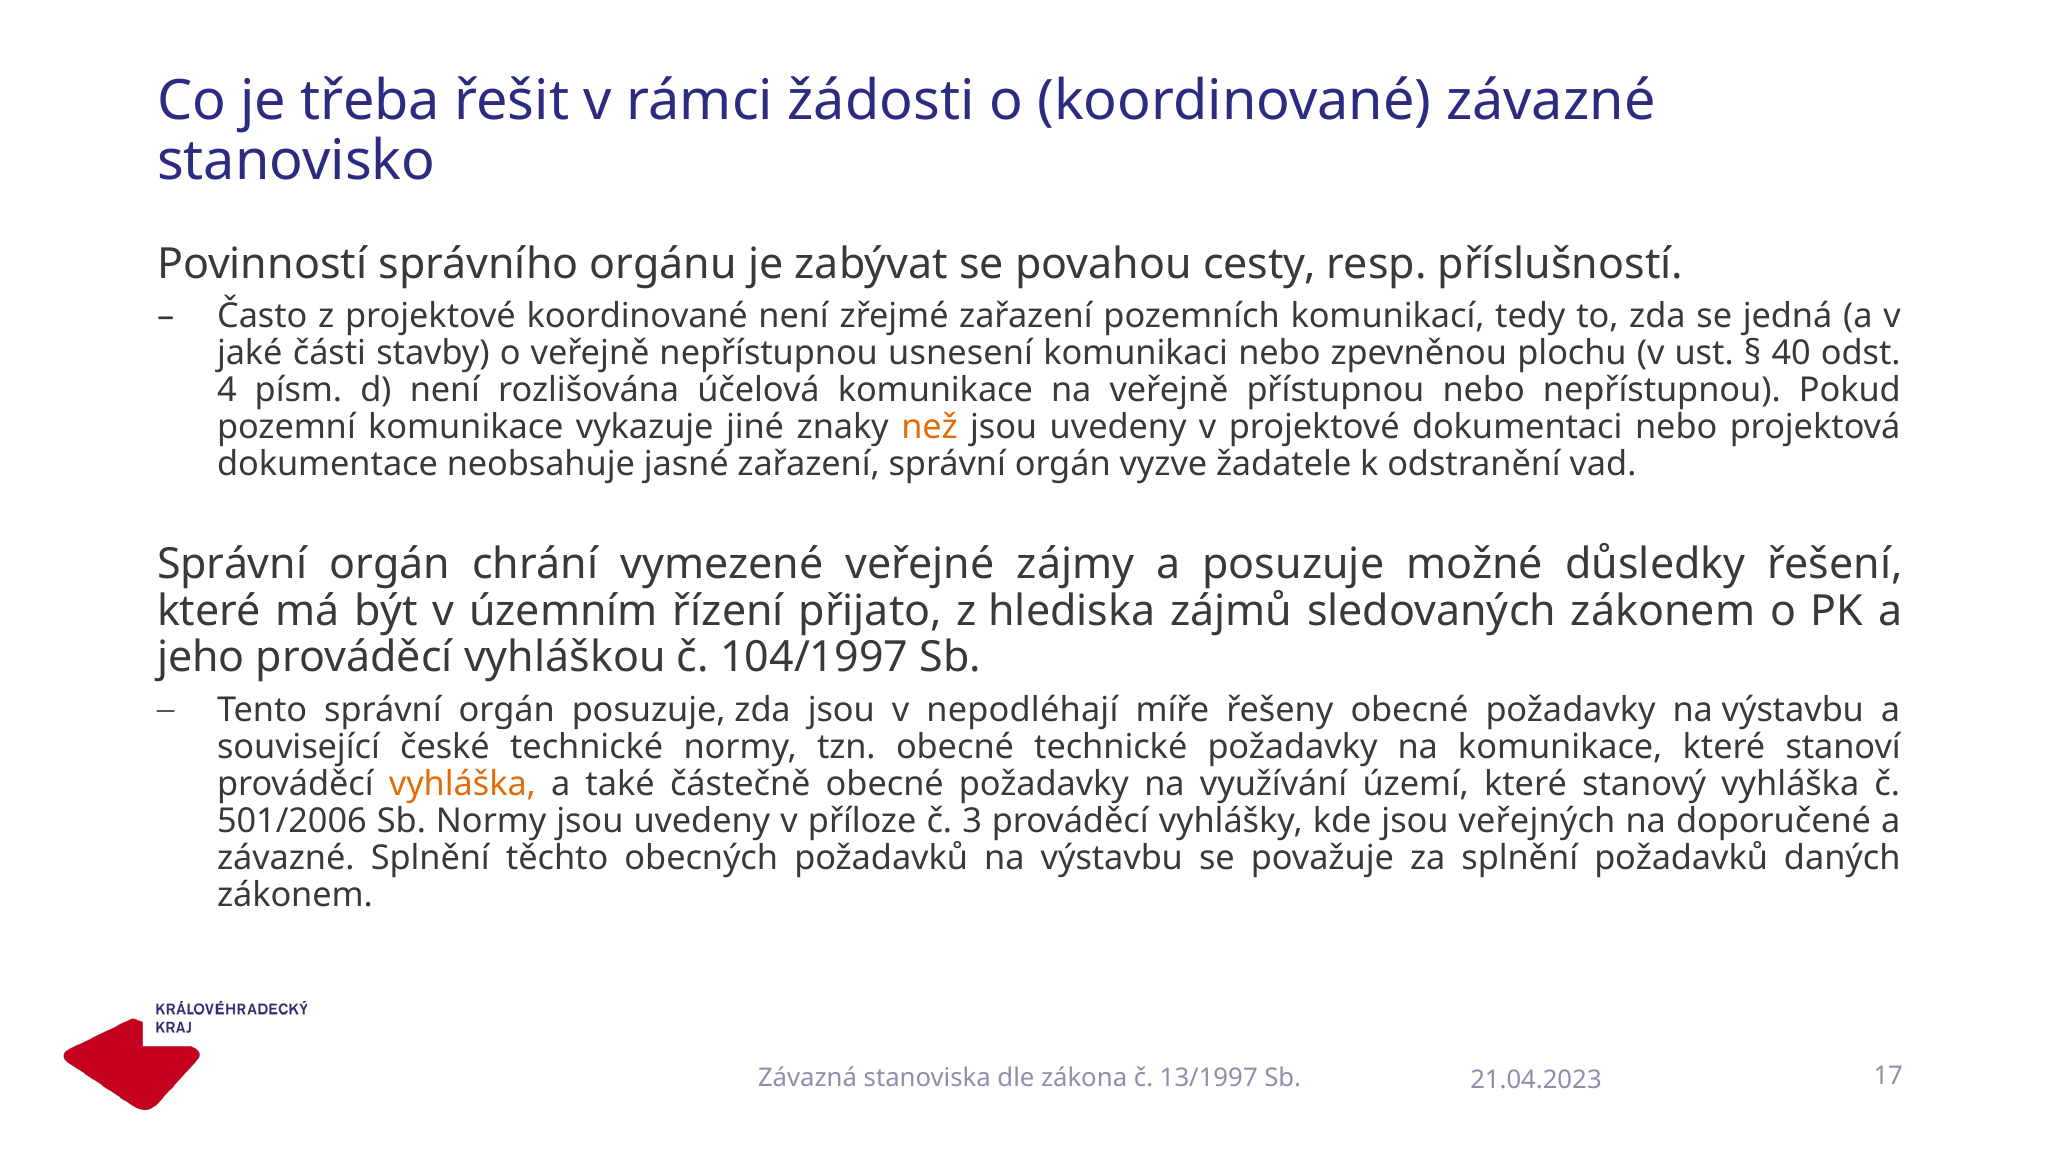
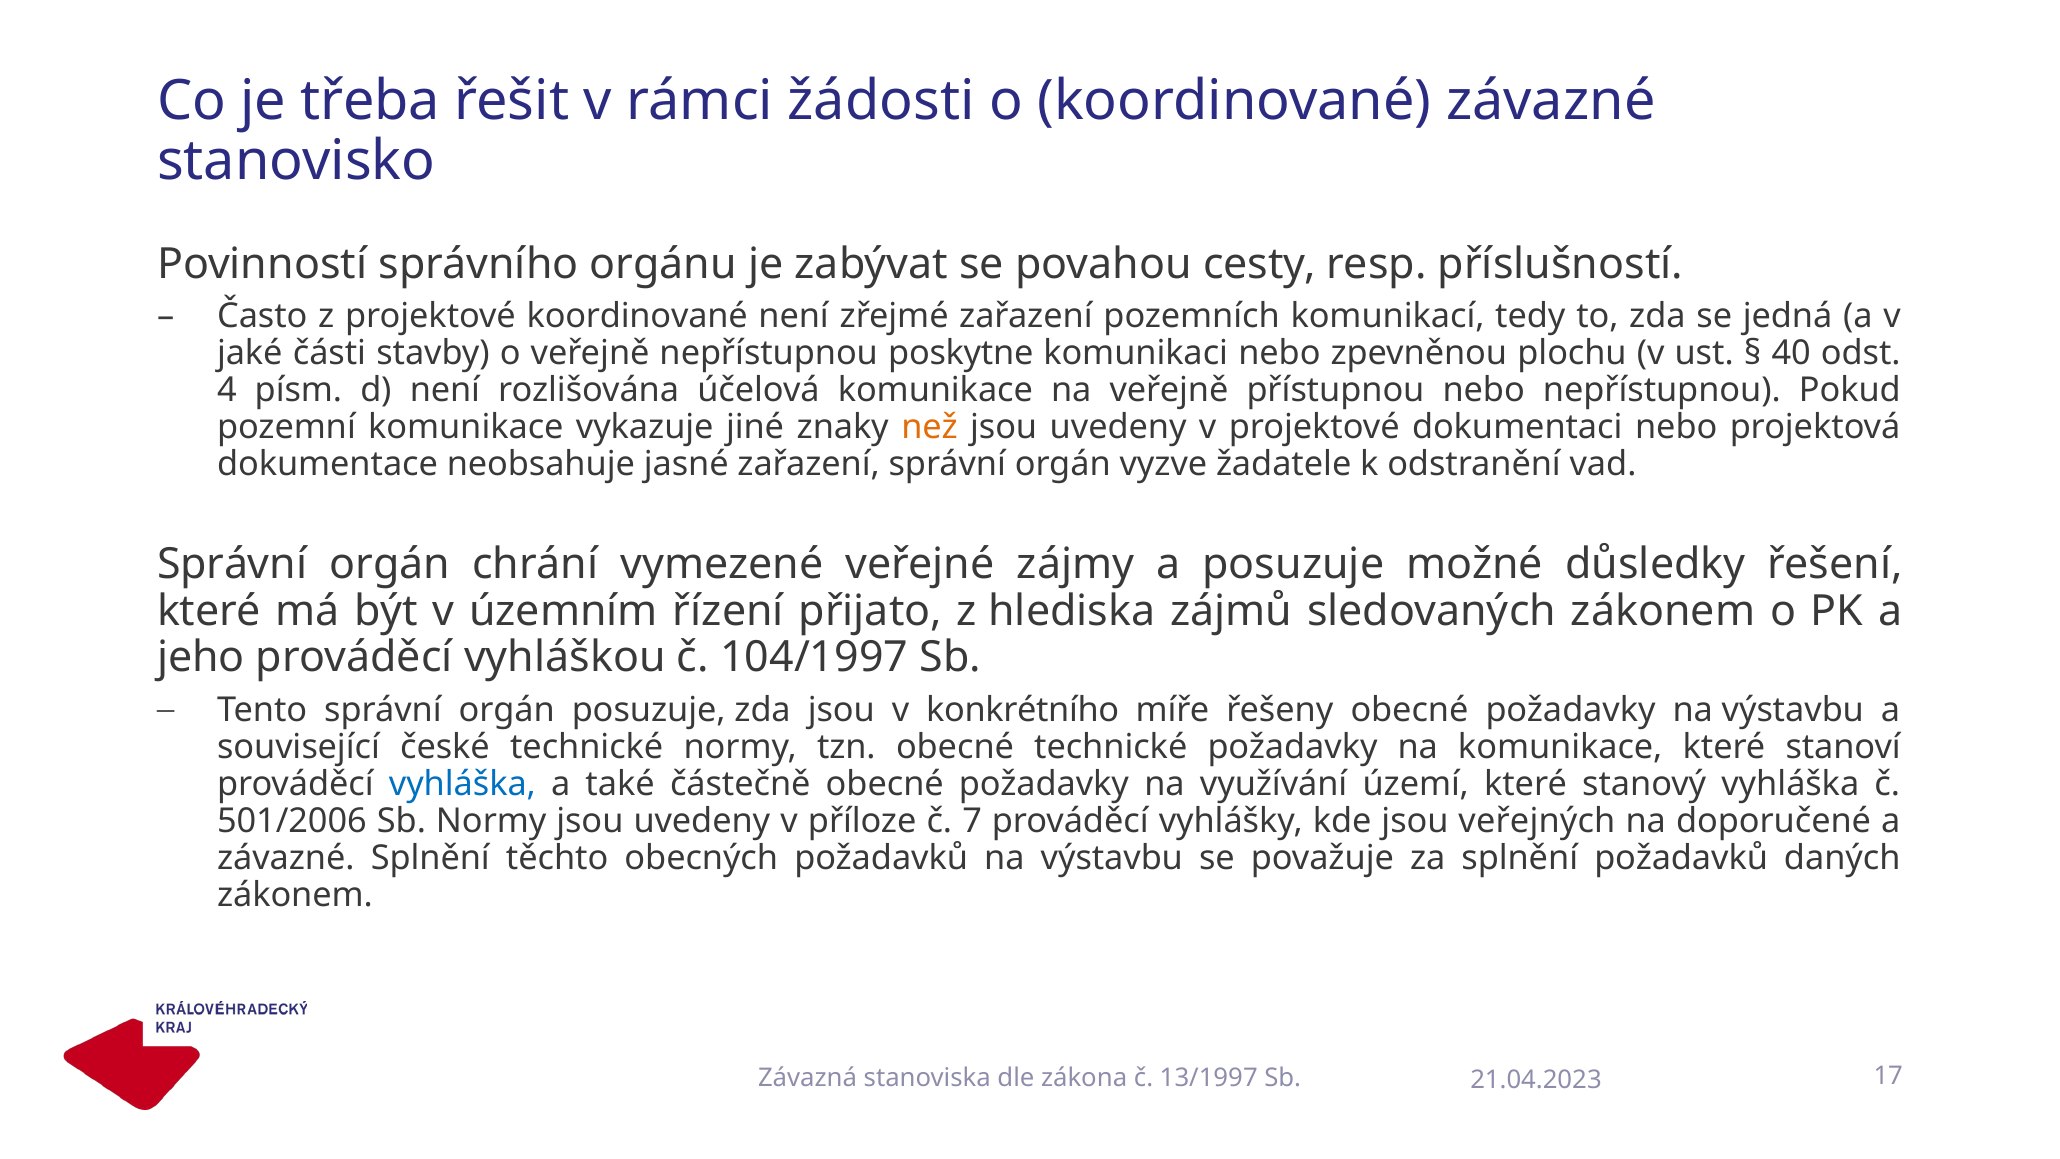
usnesení: usnesení -> poskytne (961, 353)
nepodléhají: nepodléhají -> konkrétního (1023, 710)
vyhláška colour: orange -> blue (462, 784)
3: 3 -> 7 (972, 821)
